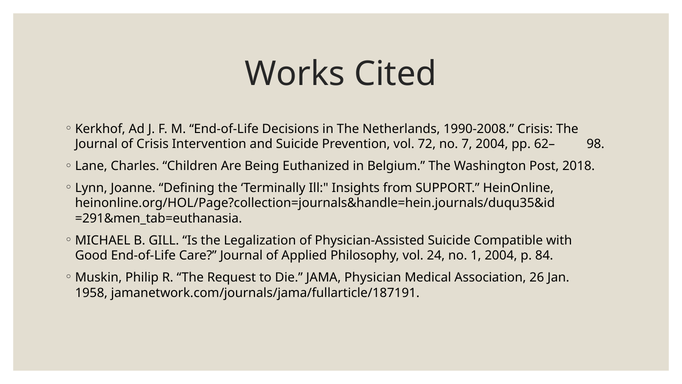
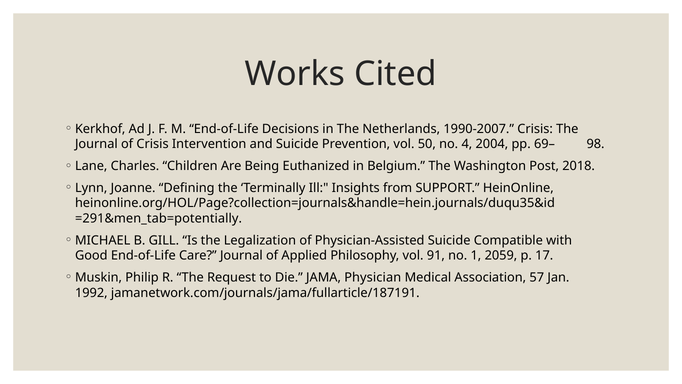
1990-2008: 1990-2008 -> 1990-2007 (479, 129)
72: 72 -> 50 (427, 144)
7: 7 -> 4 (467, 144)
62–: 62– -> 69– (545, 144)
=291&men_tab=euthanasia: =291&men_tab=euthanasia -> =291&men_tab=potentially (158, 218)
24: 24 -> 91 (436, 255)
1 2004: 2004 -> 2059 (501, 255)
84: 84 -> 17 (544, 255)
26: 26 -> 57 (537, 277)
1958: 1958 -> 1992 (91, 292)
